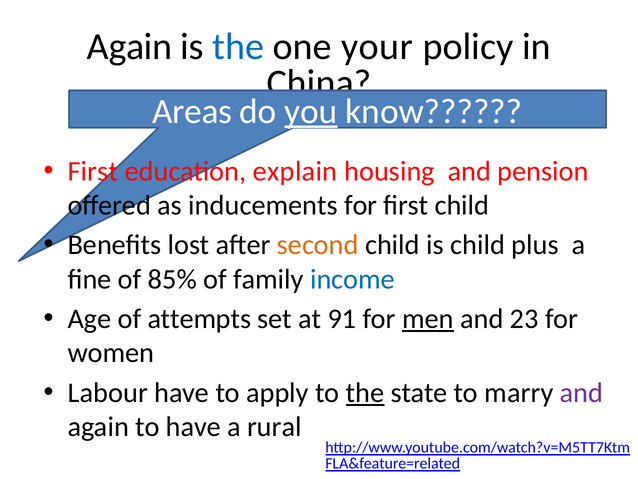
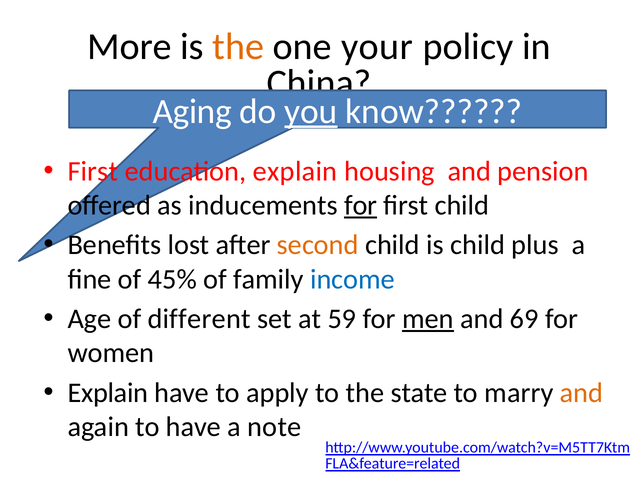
Again: Again -> More (129, 46)
the colour: blue -> orange (238, 46)
Areas: Areas -> Aging (192, 111)
for underline: none -> present (361, 205)
85%: 85% -> 45% (172, 279)
attempts: attempts -> different (199, 319)
91: 91 -> 59 (342, 319)
23: 23 -> 69 (524, 319)
Labour: Labour -> Explain (108, 392)
the underline: present -> none (365, 392)
and colour: purple -> orange (581, 392)
rural: rural -> note (274, 426)
